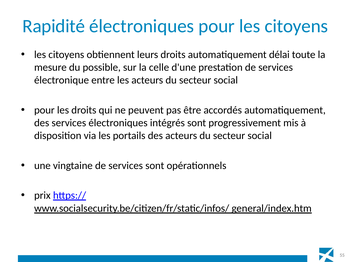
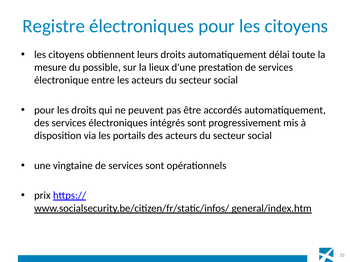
Rapidité: Rapidité -> Registre (54, 26)
celle: celle -> lieux (159, 68)
